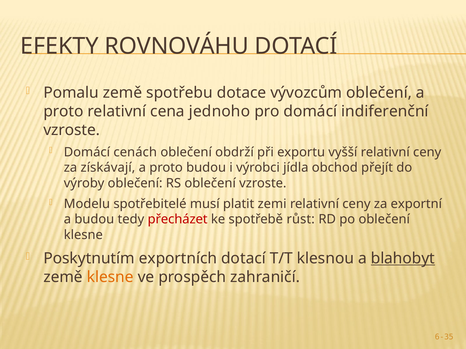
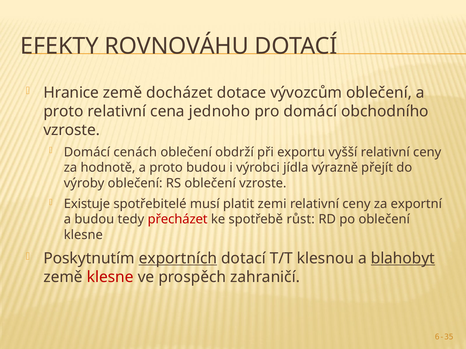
Pomalu: Pomalu -> Hranice (71, 93)
spotřebu: spotřebu -> docházet (180, 93)
indiferenční: indiferenční -> obchodního (385, 112)
získávají: získávají -> hodnotě (108, 168)
obchod: obchod -> výrazně (335, 168)
Modelu: Modelu -> Existuje (87, 204)
exportních underline: none -> present (178, 259)
klesne colour: orange -> red (110, 277)
